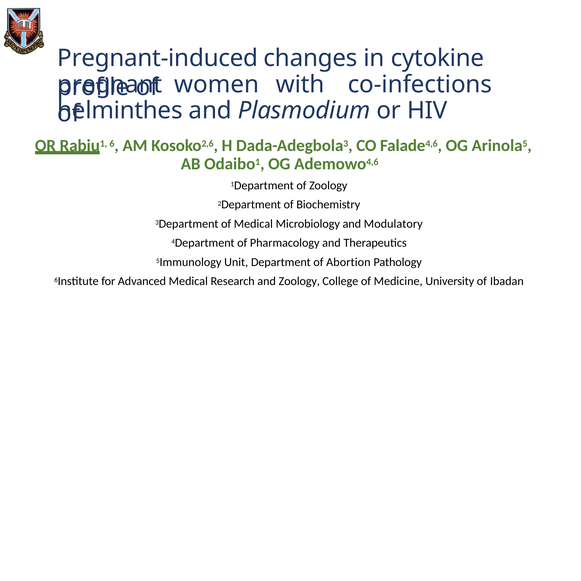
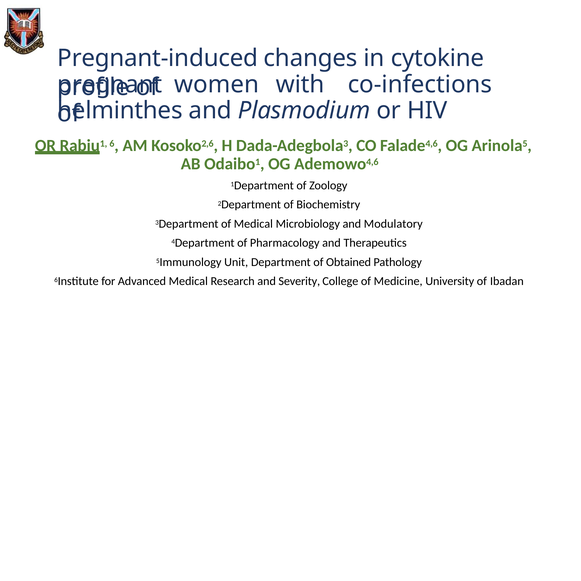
Abortion: Abortion -> Obtained (349, 262)
and Zoology: Zoology -> Severity (299, 281)
